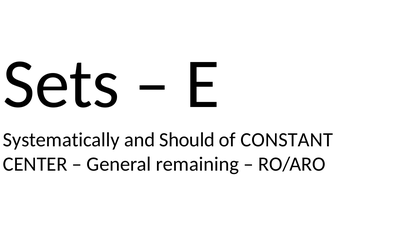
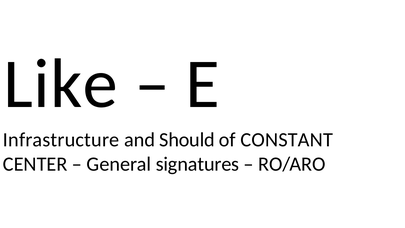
Sets: Sets -> Like (61, 84)
Systematically: Systematically -> Infrastructure (61, 140)
remaining: remaining -> signatures (197, 164)
